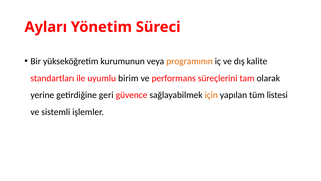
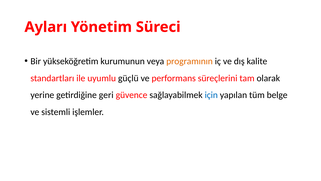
birim: birim -> güçlü (128, 78)
için colour: orange -> blue (211, 95)
listesi: listesi -> belge (277, 95)
